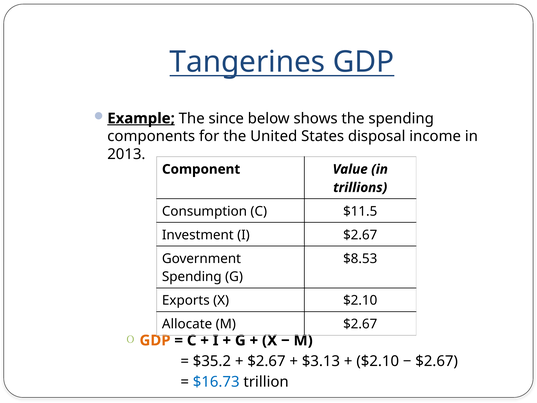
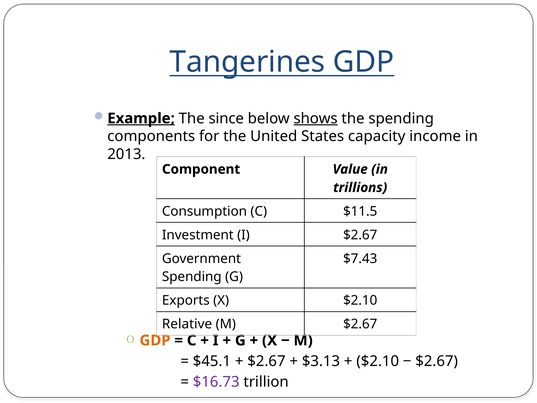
shows underline: none -> present (316, 118)
disposal: disposal -> capacity (377, 136)
$8.53: $8.53 -> $7.43 (360, 258)
Allocate: Allocate -> Relative (187, 324)
$35.2: $35.2 -> $45.1 (212, 361)
$16.73 colour: blue -> purple (216, 382)
